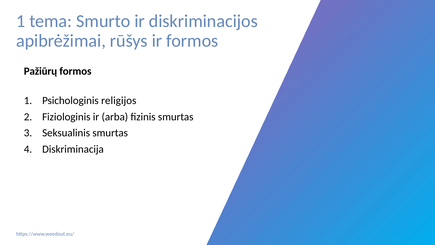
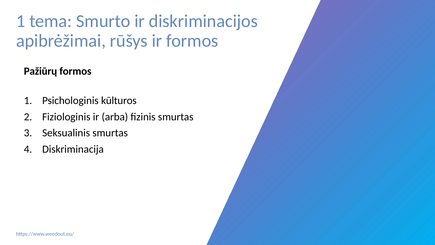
religijos: religijos -> kūlturos (119, 100)
